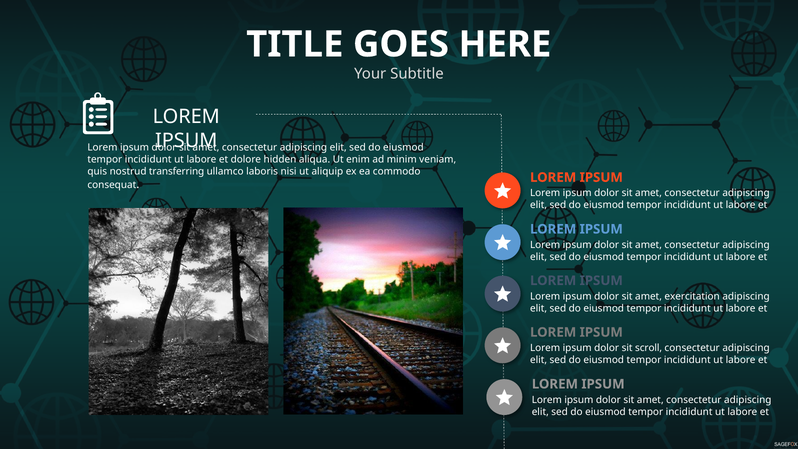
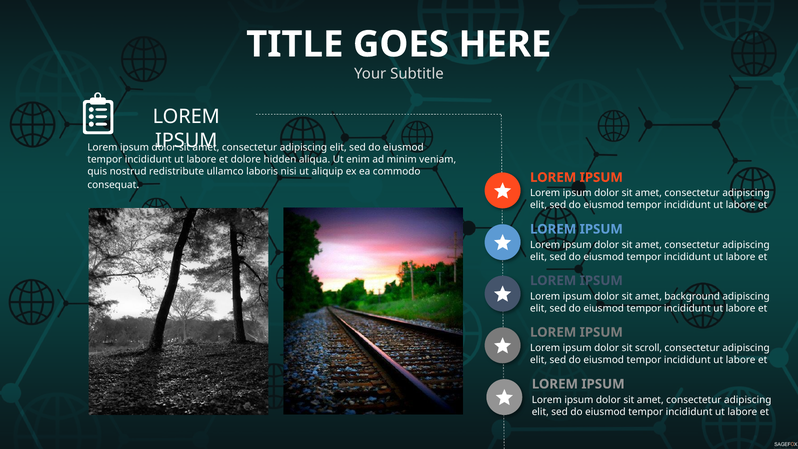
transferring: transferring -> redistribute (177, 171)
exercitation: exercitation -> background (692, 296)
